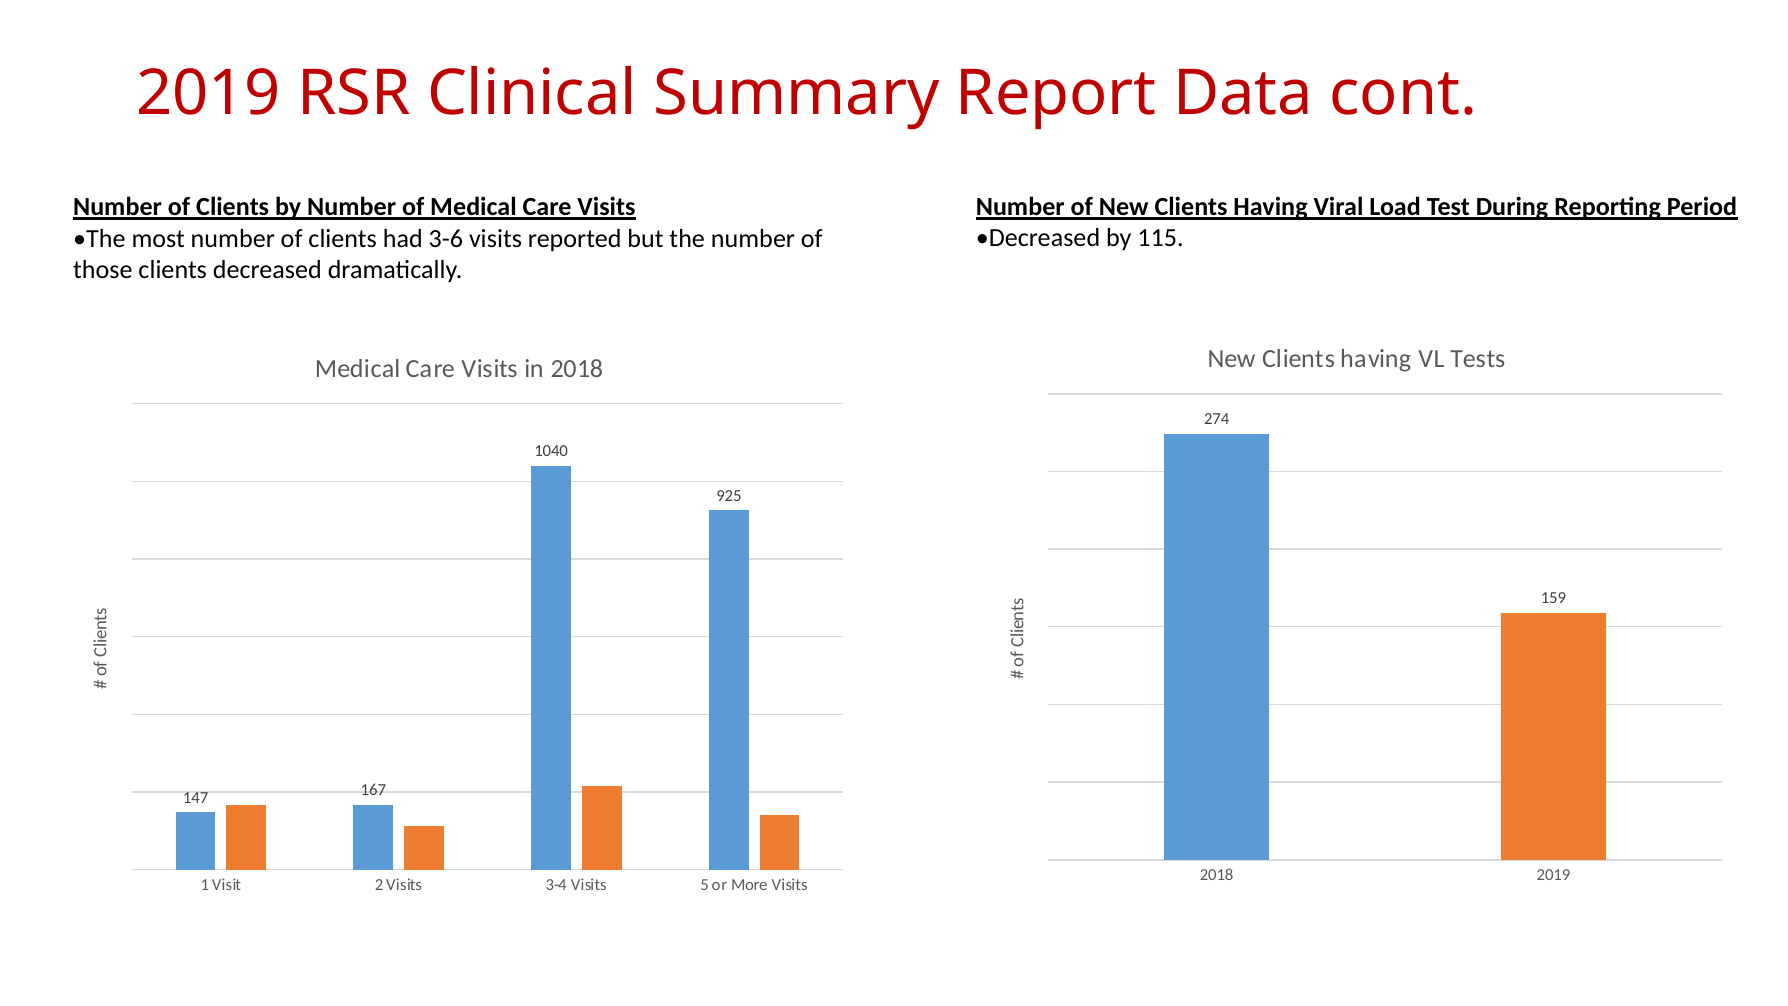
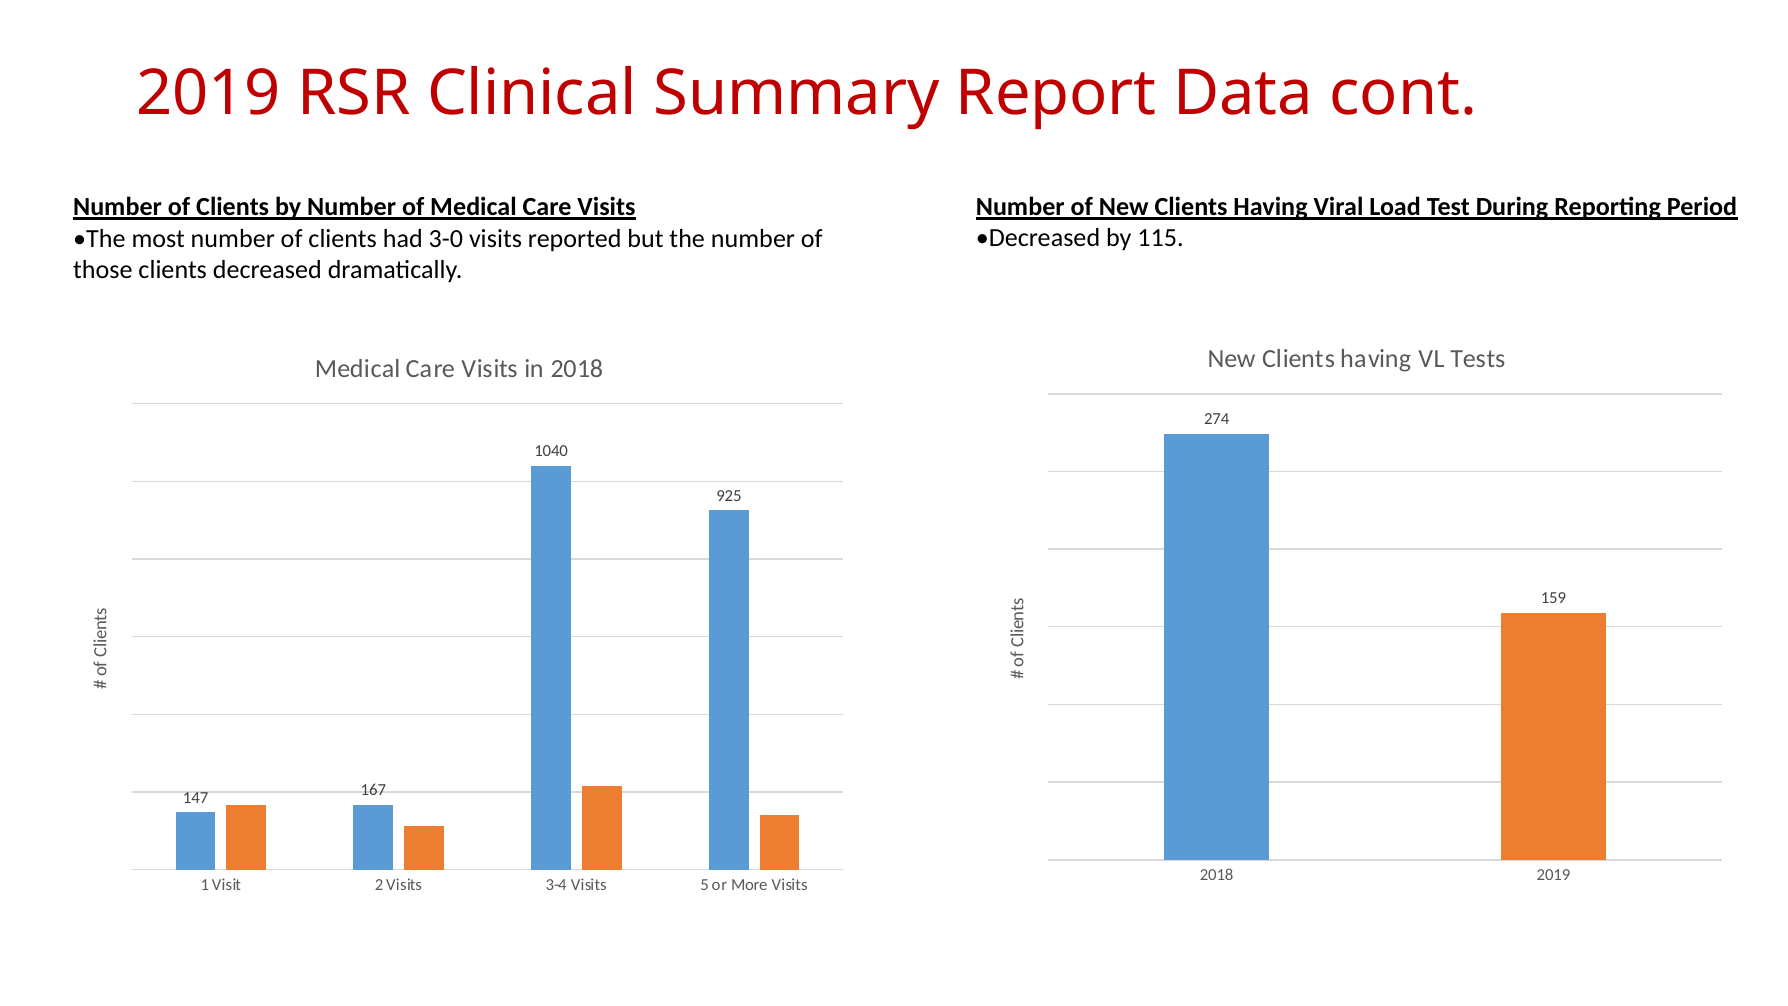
3-6: 3-6 -> 3-0 (446, 238)
